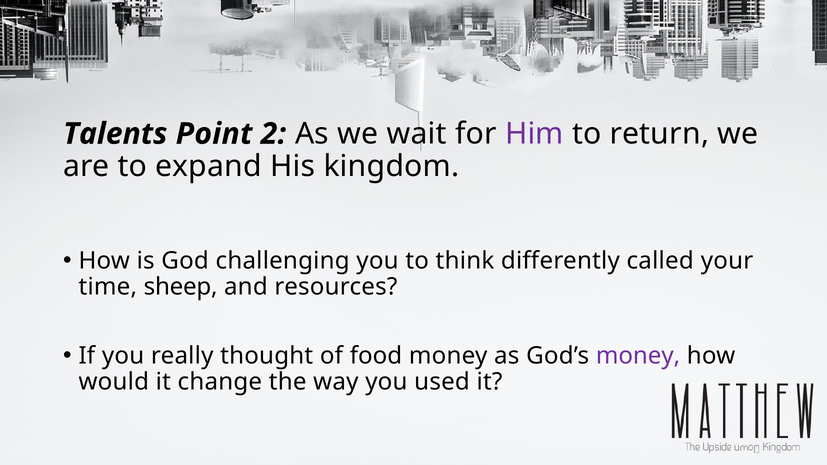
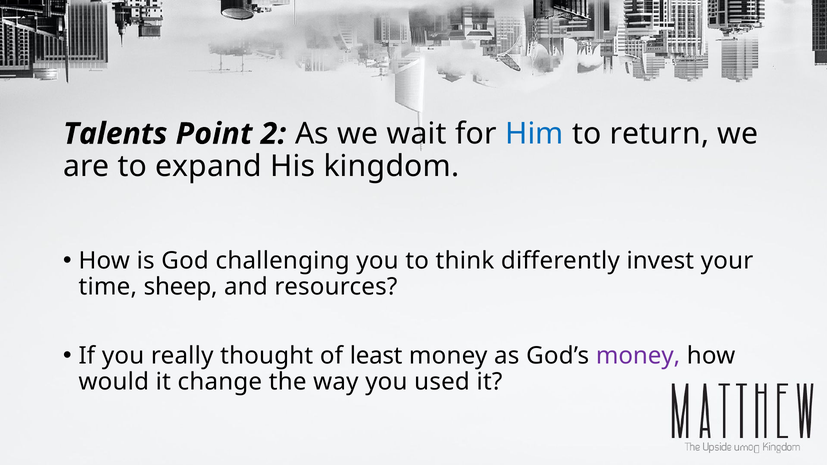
Him colour: purple -> blue (534, 134)
called: called -> invest (660, 261)
food: food -> least (376, 356)
